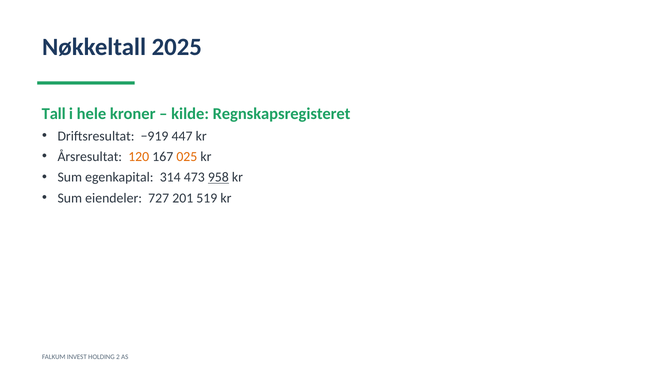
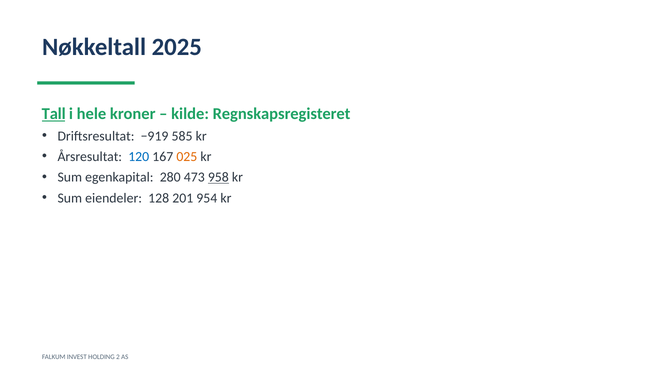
Tall underline: none -> present (54, 114)
447: 447 -> 585 (182, 136)
120 colour: orange -> blue (139, 157)
314: 314 -> 280 (170, 177)
727: 727 -> 128 (159, 198)
519: 519 -> 954 (207, 198)
